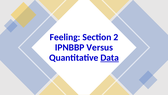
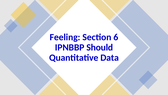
2: 2 -> 6 (116, 37)
Versus: Versus -> Should (100, 47)
Data underline: present -> none (110, 57)
